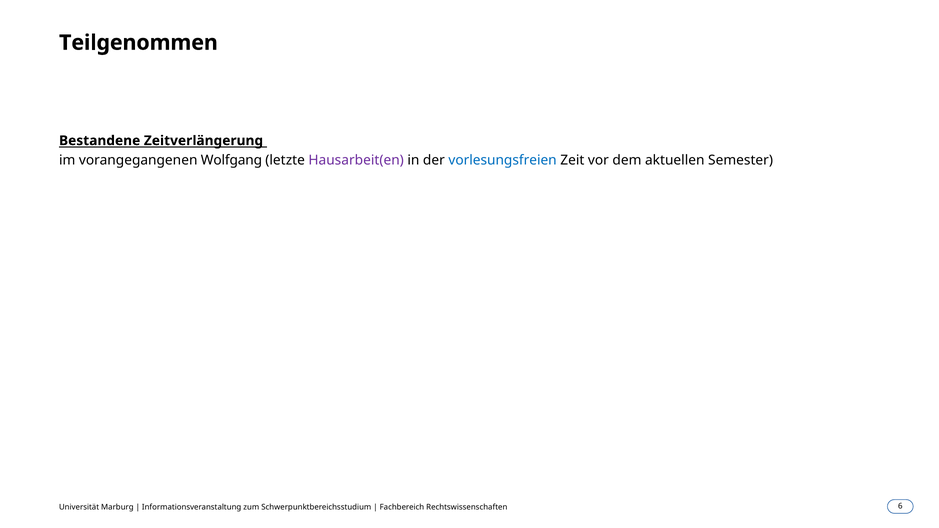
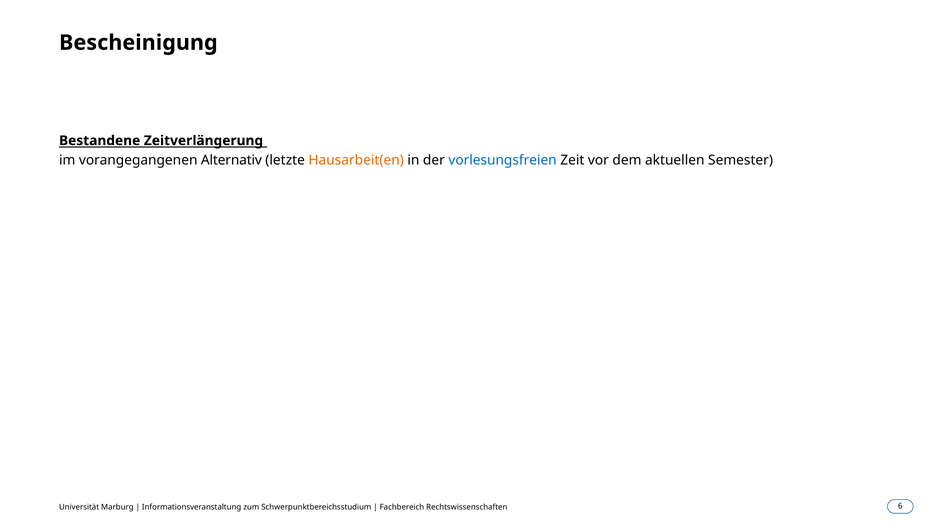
Teilgenommen: Teilgenommen -> Bescheinigung (138, 43)
Wolfgang: Wolfgang -> Alternativ (231, 160)
Hausarbeit(en colour: purple -> orange (356, 160)
